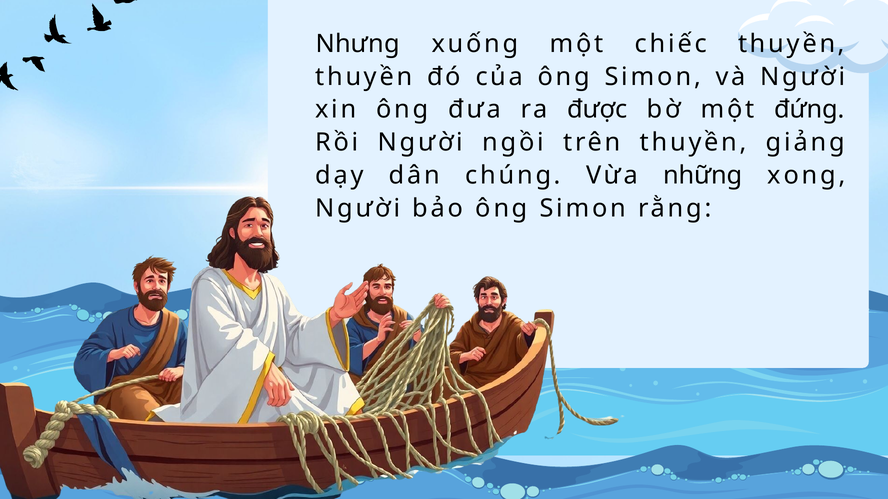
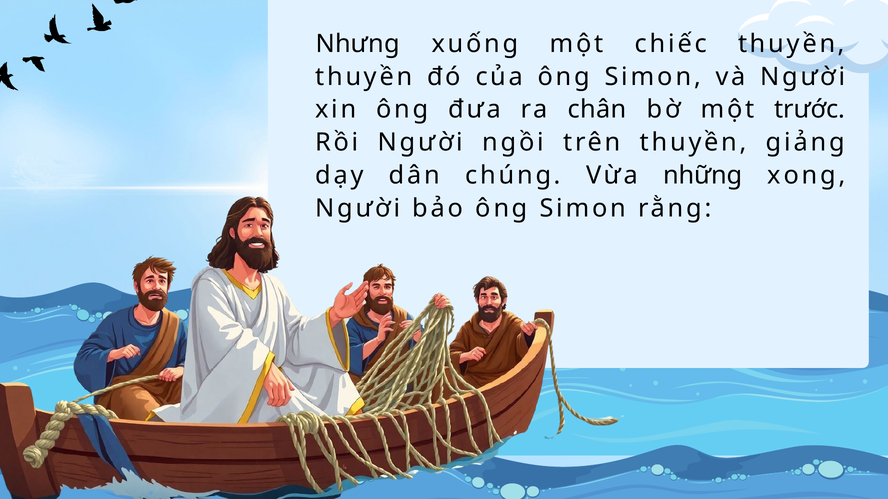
được: được -> chân (597, 110)
đứng: đứng -> trước (810, 110)
